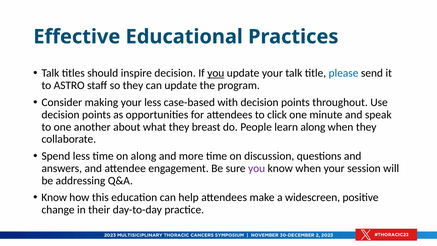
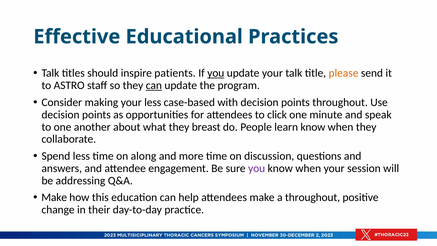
inspire decision: decision -> patients (175, 73)
please colour: blue -> orange (344, 73)
can underline: none -> present (154, 85)
learn along: along -> know (313, 127)
Know: Know -> Make (54, 197)
a widescreen: widescreen -> throughout (313, 197)
